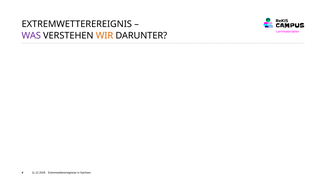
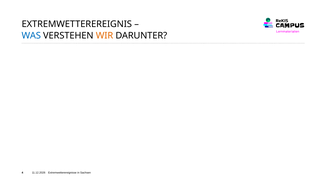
WAS colour: purple -> blue (31, 36)
